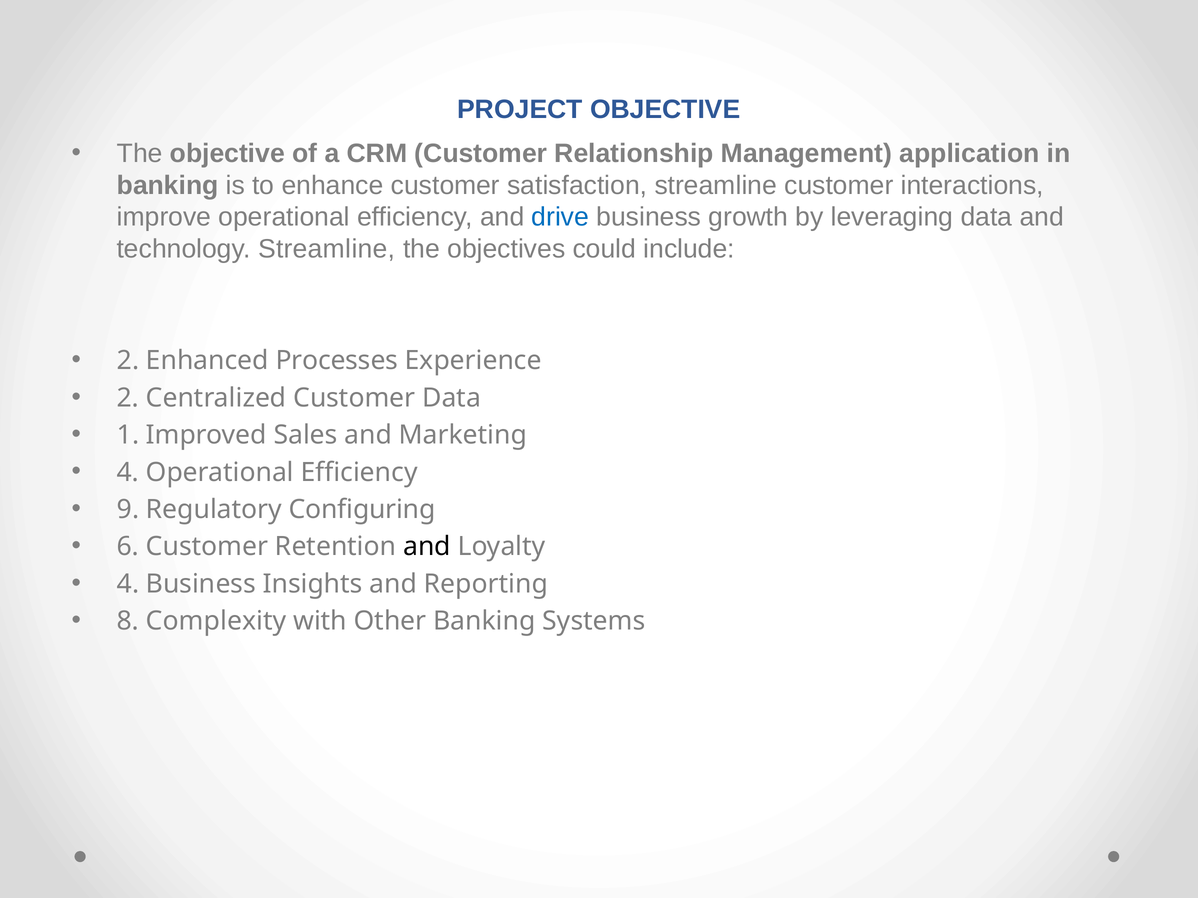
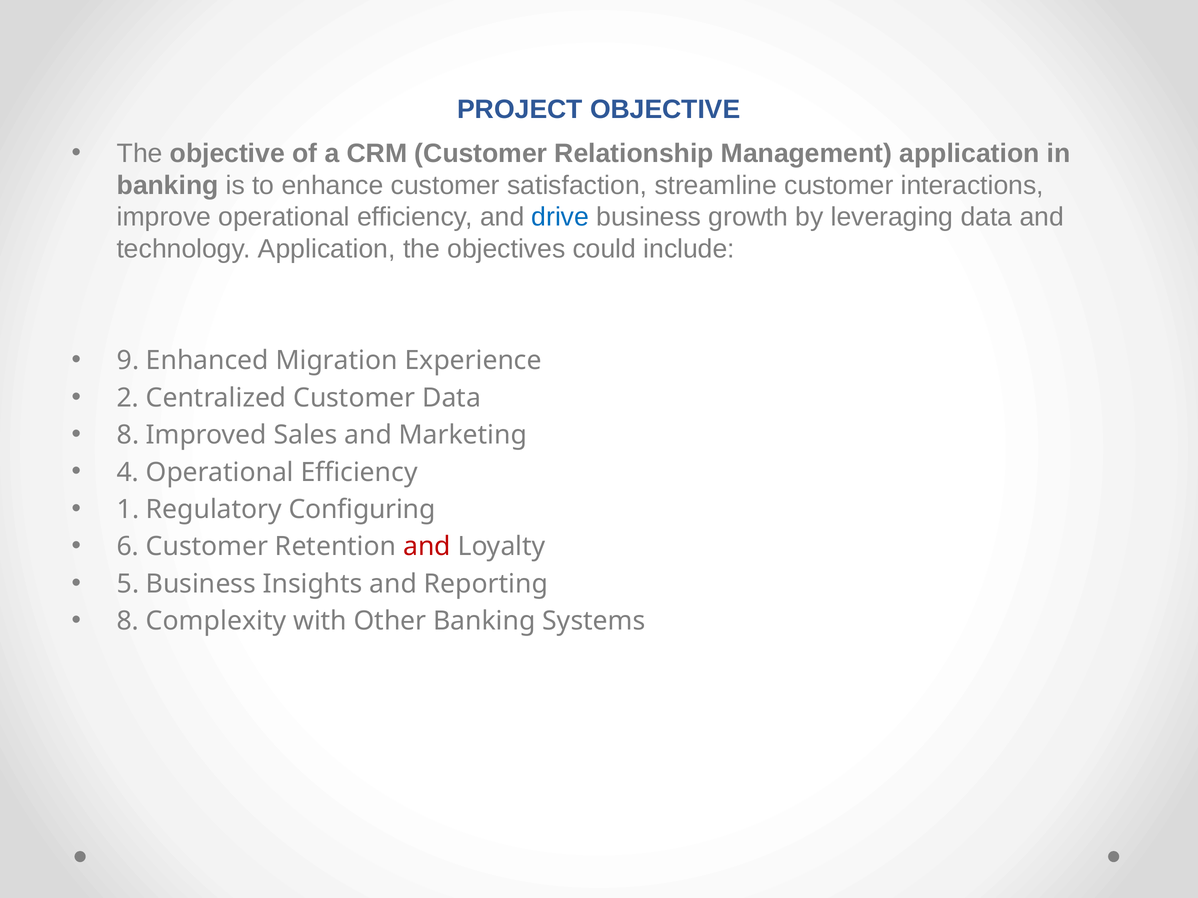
technology Streamline: Streamline -> Application (327, 249)
2: 2 -> 9 (128, 361)
Processes: Processes -> Migration (337, 361)
1: 1 -> 8 (128, 435)
9: 9 -> 1 (128, 510)
and colour: black -> red (427, 547)
4: 4 -> 5 (128, 584)
